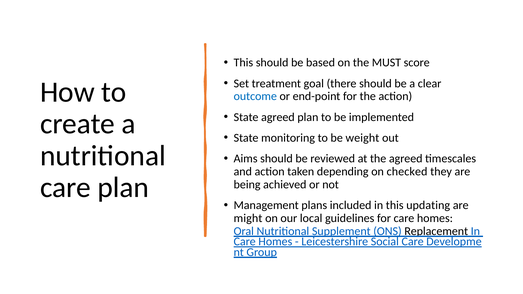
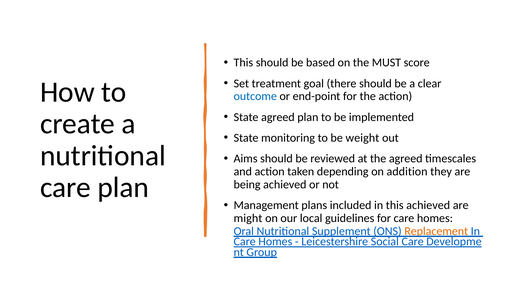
checked: checked -> addition (407, 172)
this updating: updating -> achieved (428, 205)
Replacement colour: black -> orange (436, 231)
